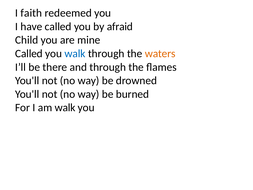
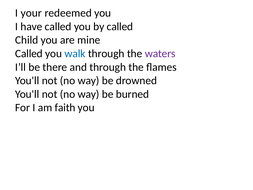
faith: faith -> your (31, 13)
by afraid: afraid -> called (120, 27)
waters colour: orange -> purple (160, 54)
am walk: walk -> faith (65, 107)
